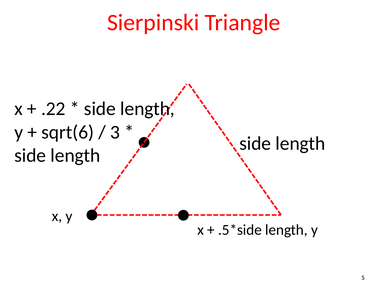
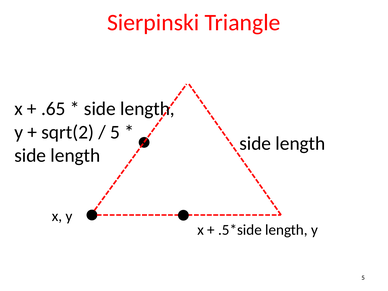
.22: .22 -> .65 (53, 109)
sqrt(6: sqrt(6 -> sqrt(2 (68, 132)
3: 3 -> 5 (115, 132)
